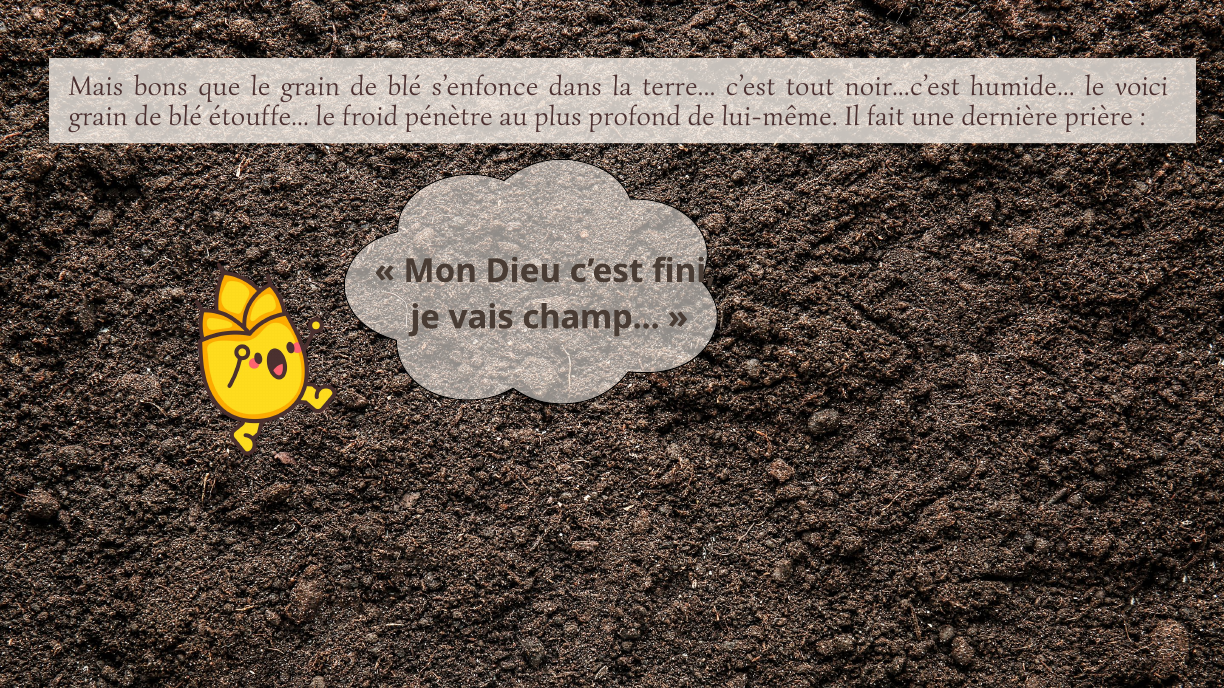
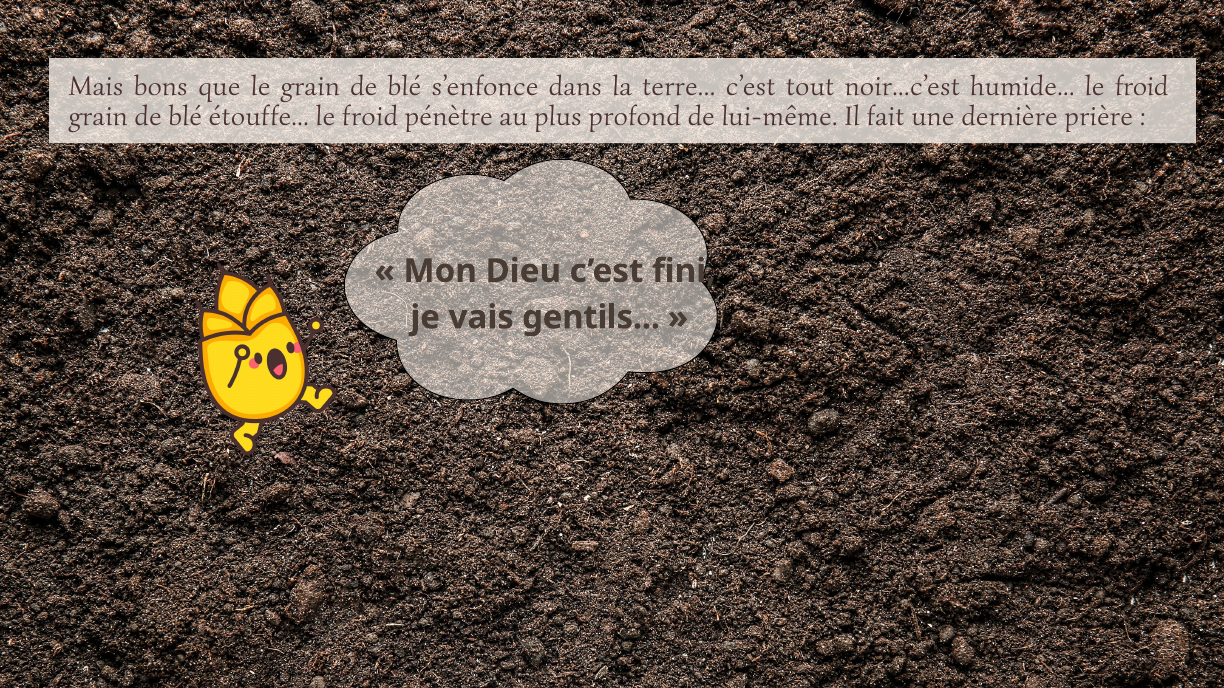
humide le voici: voici -> froid (1142, 86)
champ: champ -> gentils (591, 318)
